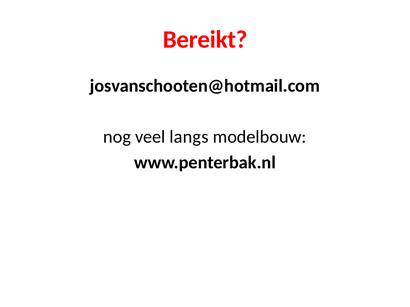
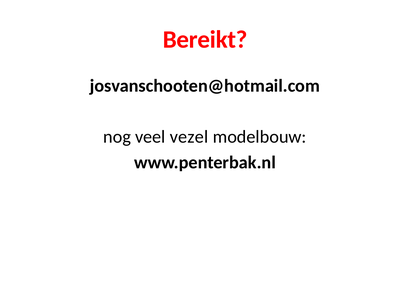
langs: langs -> vezel (189, 137)
